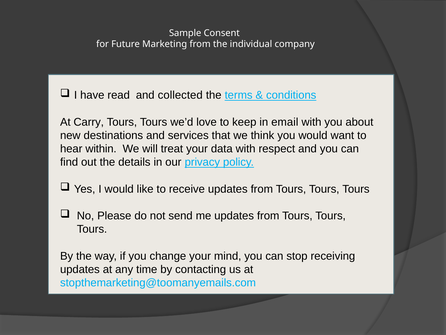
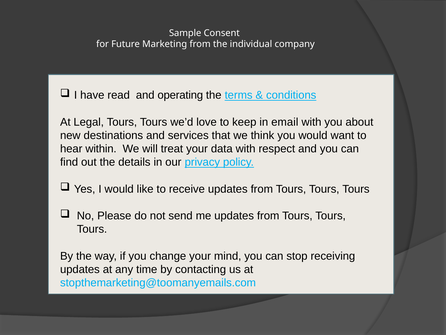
collected: collected -> operating (180, 95)
Carry: Carry -> Legal (89, 122)
